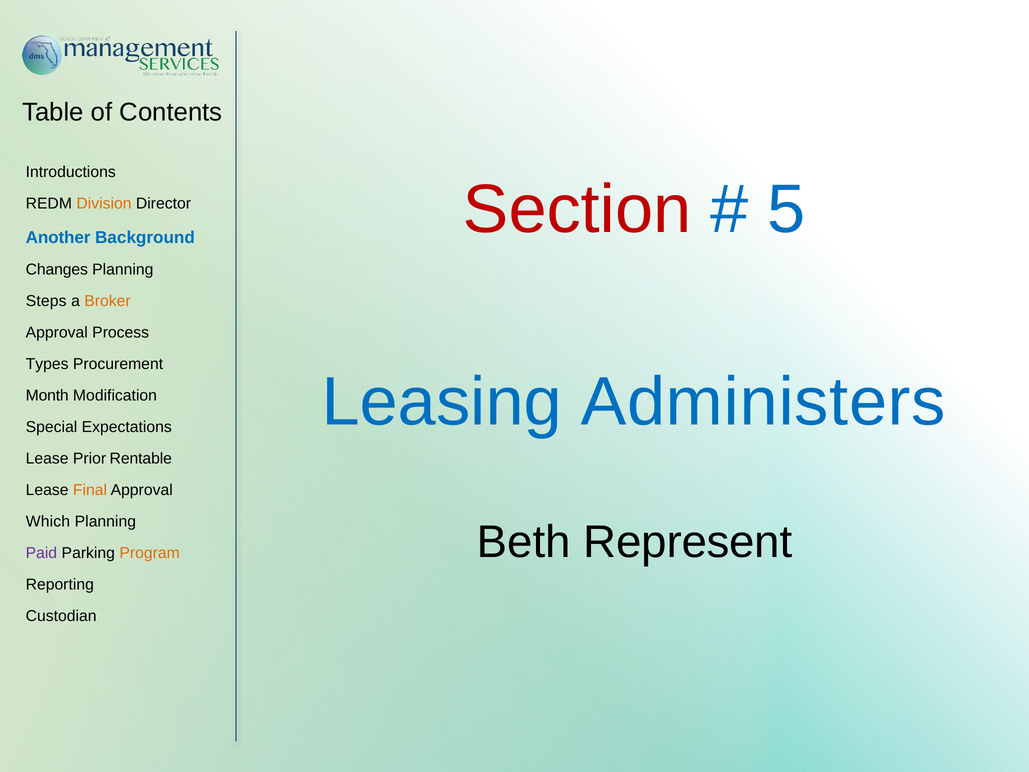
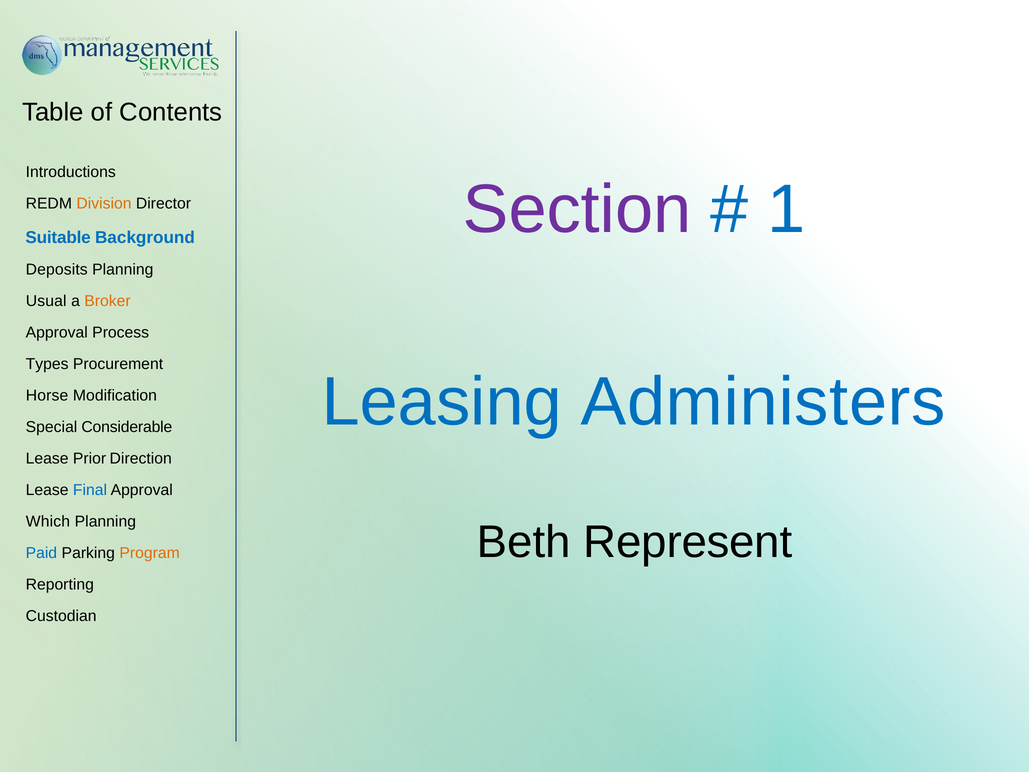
Section colour: red -> purple (577, 210)
5: 5 -> 1 (787, 210)
Another: Another -> Suitable (58, 237)
Changes: Changes -> Deposits (57, 270)
Steps: Steps -> Usual (46, 301)
Month: Month -> Horse (47, 395)
Expectations: Expectations -> Considerable (127, 427)
Rentable: Rentable -> Direction (141, 458)
Final colour: orange -> blue (90, 490)
Paid colour: purple -> blue (41, 553)
